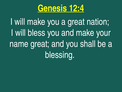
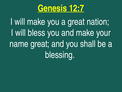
12:4: 12:4 -> 12:7 (77, 8)
